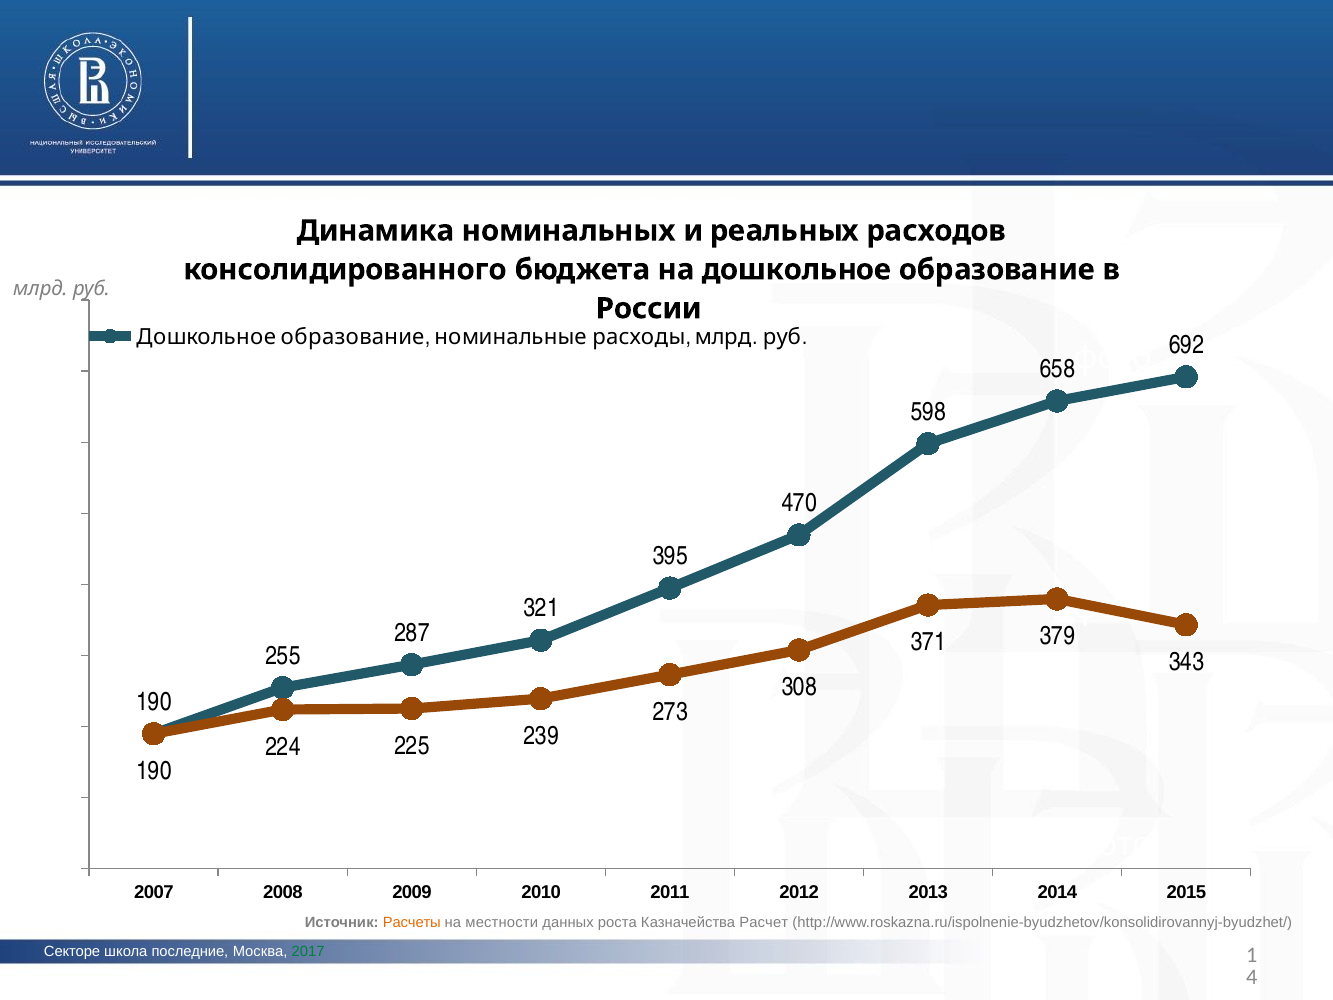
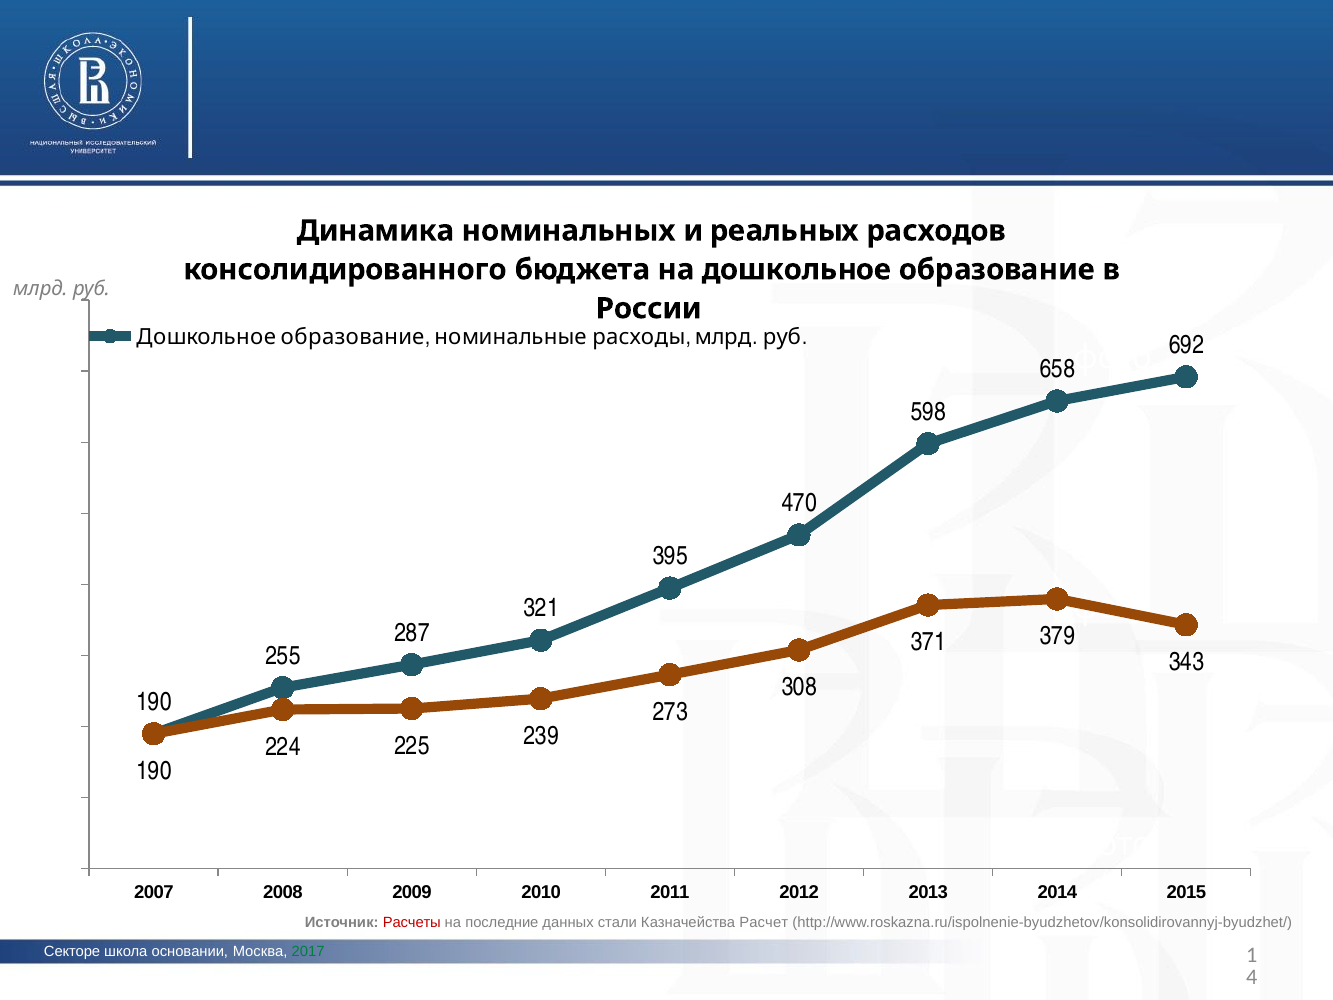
Расчеты colour: orange -> red (412, 922)
местности: местности -> последние (502, 922)
роста: роста -> стали (617, 922)
последние: последние -> основании (190, 952)
